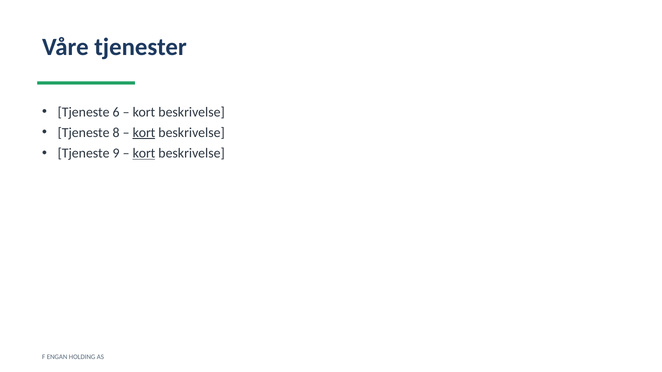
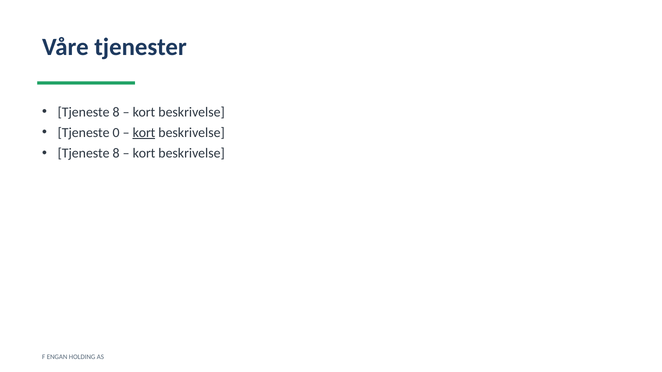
6: 6 -> 8 (116, 112)
8: 8 -> 0 (116, 133)
9: 9 -> 8 (116, 154)
kort underline: present -> none (144, 154)
